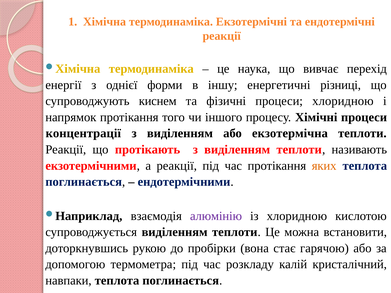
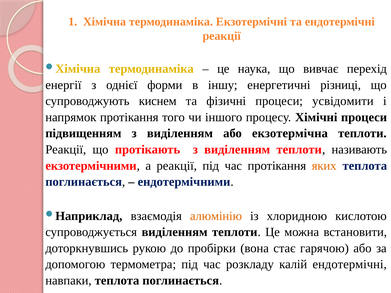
процеси хлоридною: хлоридною -> усвідомити (343, 101)
концентрації: концентрації -> підвищенням (83, 133)
алюмінію colour: purple -> orange (216, 216)
калій кристалічний: кристалічний -> ендотермічні (350, 265)
